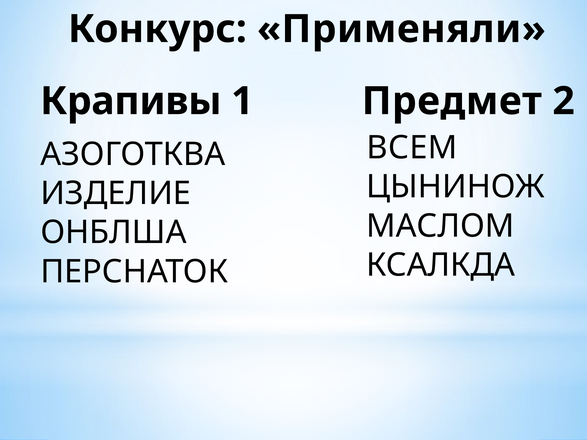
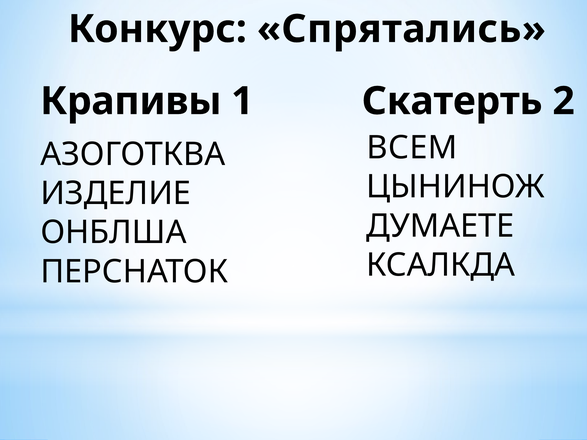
Применяли: Применяли -> Спрятались (401, 29)
Предмет: Предмет -> Скатерть (452, 101)
МАСЛОМ: МАСЛОМ -> ДУМАЕТЕ (440, 226)
